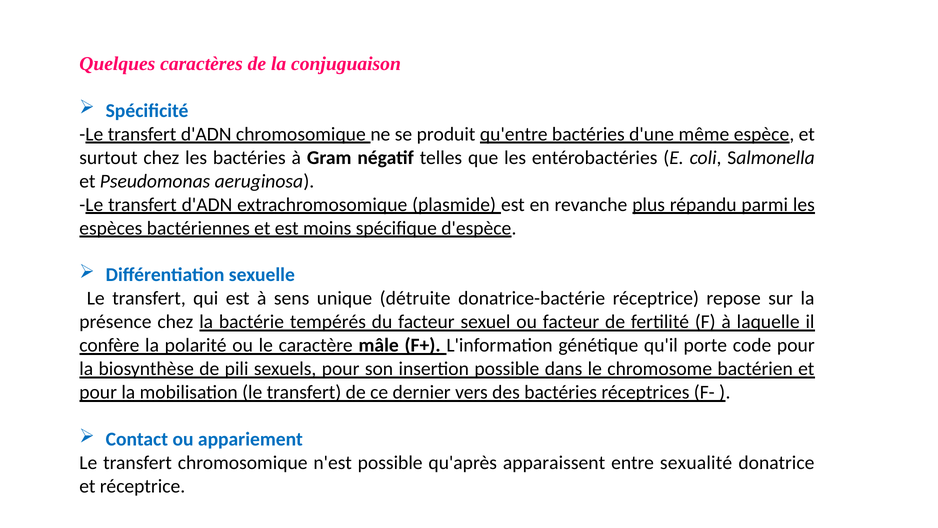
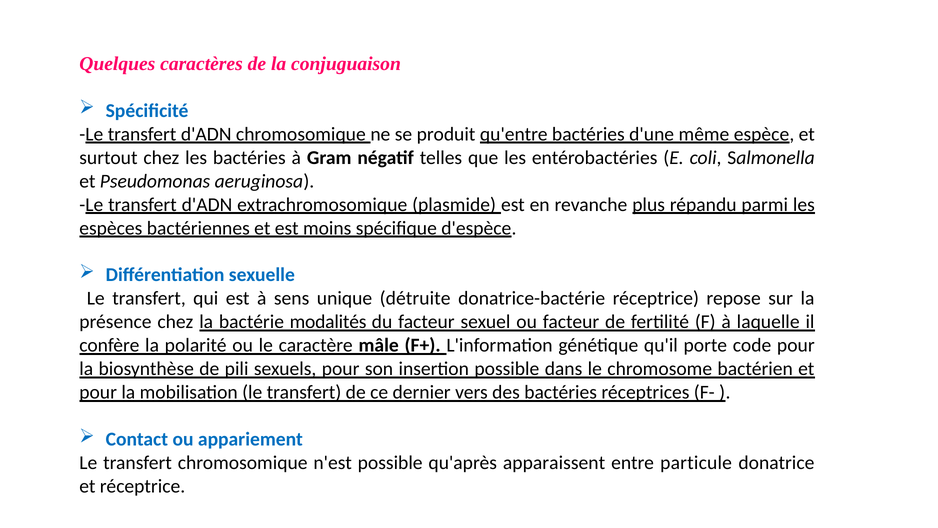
tempérés: tempérés -> modalités (328, 322)
sexualité: sexualité -> particule (696, 463)
